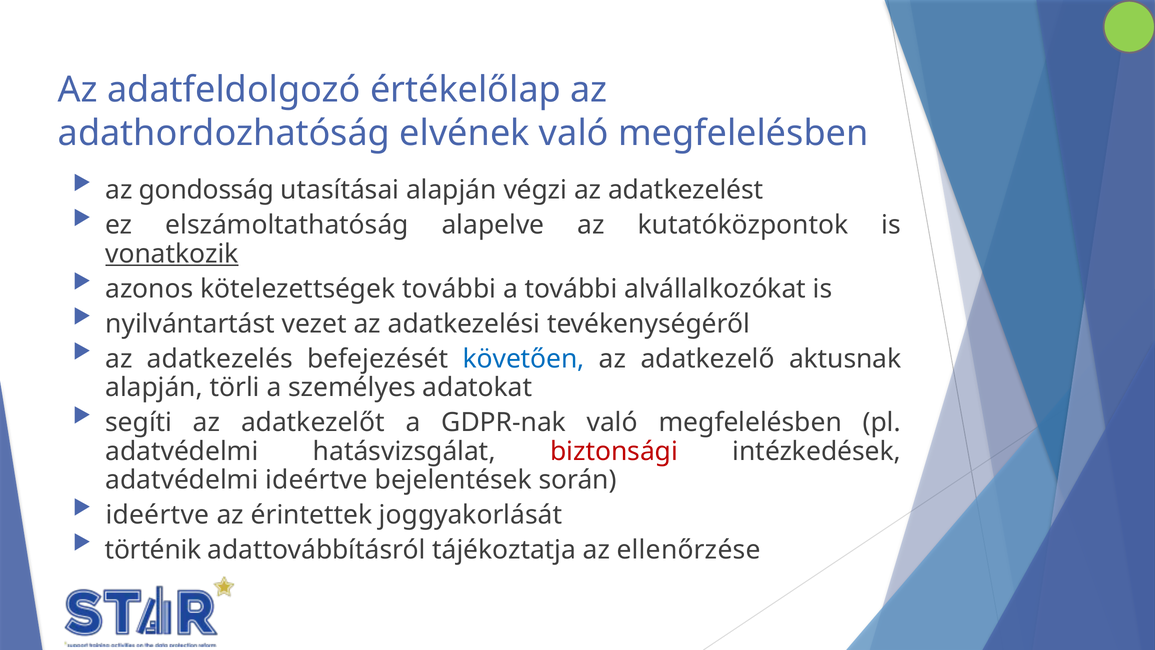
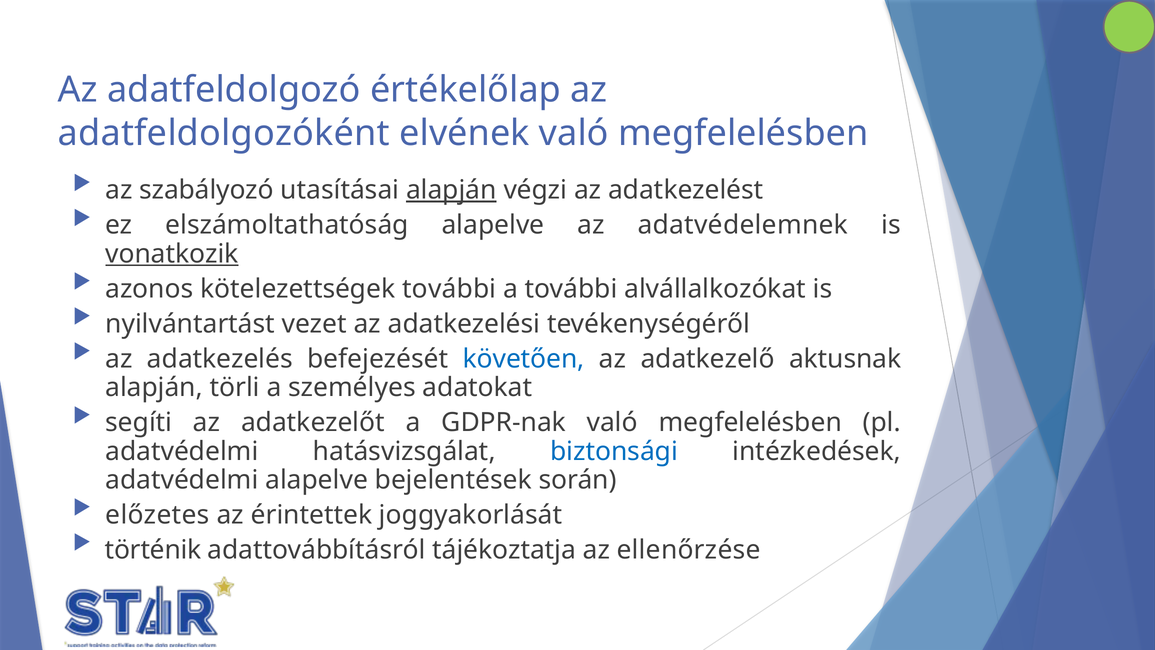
adathordozhatóság: adathordozhatóság -> adatfeldolgozóként (224, 133)
gondosság: gondosság -> szabályozó (207, 190)
alapján underline: none -> present (451, 190)
kutatóközpontok: kutatóközpontok -> adatvédelemnek (743, 225)
biztonsági colour: red -> blue (614, 451)
adatvédelmi ideértve: ideértve -> alapelve (317, 480)
ideértve: ideértve -> előzetes (157, 515)
